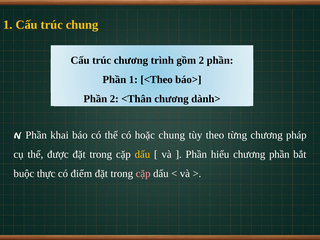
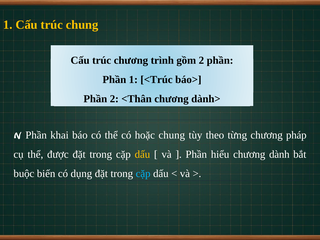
<Theo: <Theo -> <Trúc (156, 80)
chương phần: phần -> dành (279, 154)
thực: thực -> biến (46, 174)
điểm: điểm -> dụng (81, 174)
cặp colour: pink -> light blue (143, 174)
